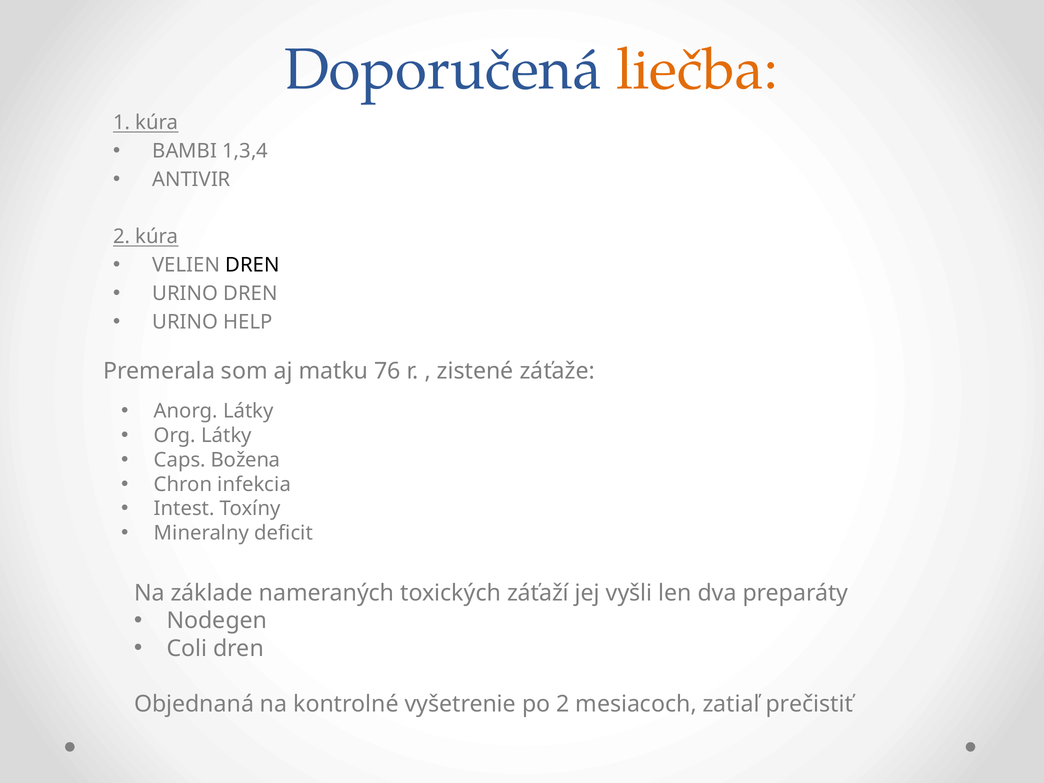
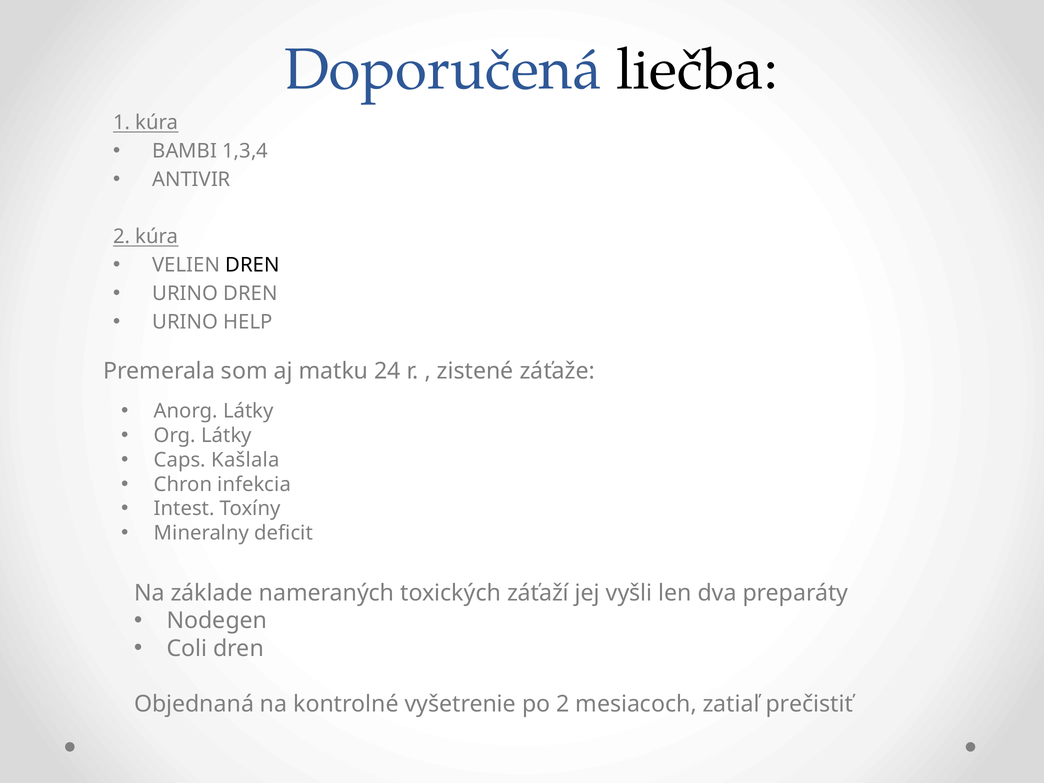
liečba colour: orange -> black (697, 70)
76: 76 -> 24 (387, 371)
Božena: Božena -> Kašlala (245, 460)
